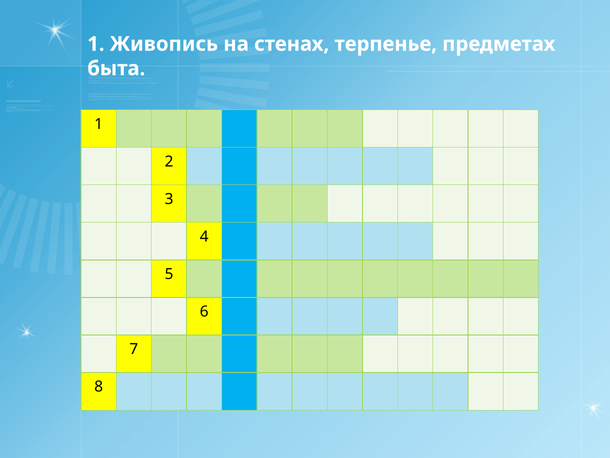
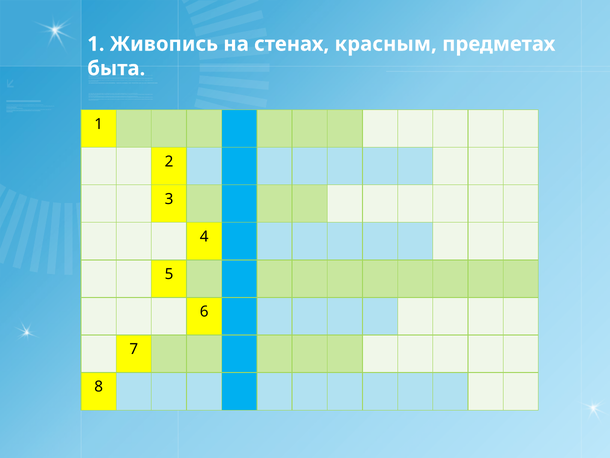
терпенье: терпенье -> красным (386, 44)
